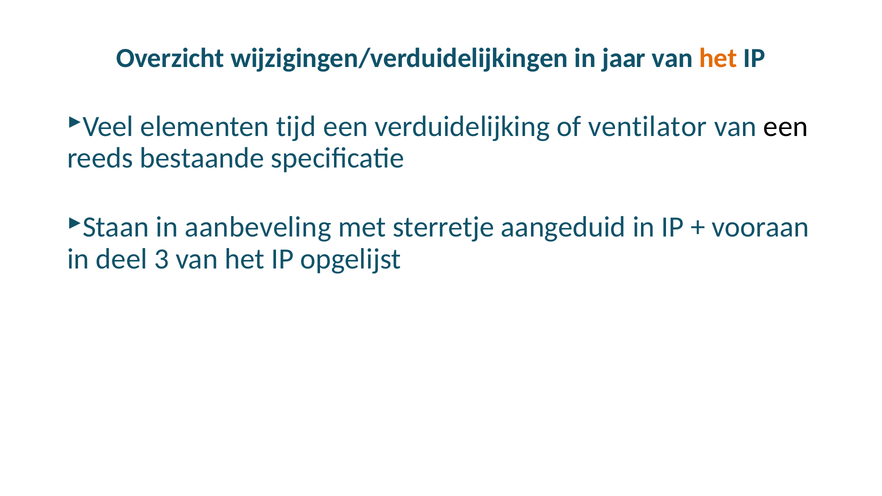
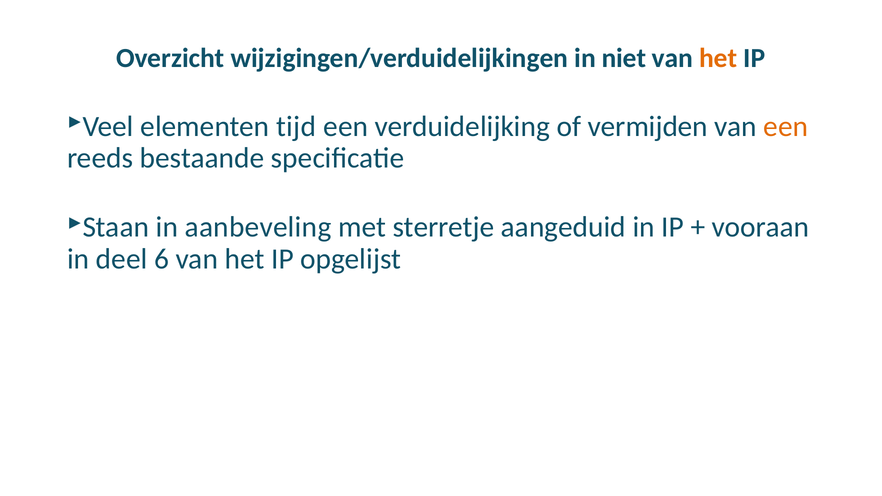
jaar: jaar -> niet (624, 58)
ventilator: ventilator -> vermijden (648, 126)
een colour: black -> orange (786, 126)
3: 3 -> 6 (161, 259)
